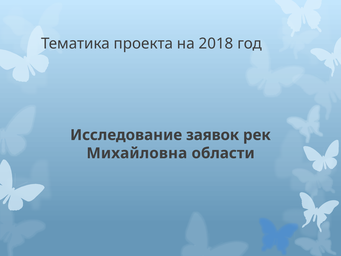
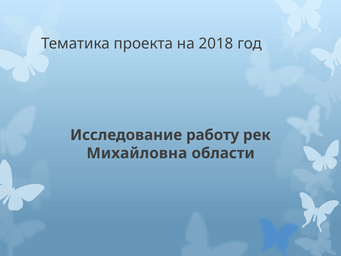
заявок: заявок -> работу (213, 135)
